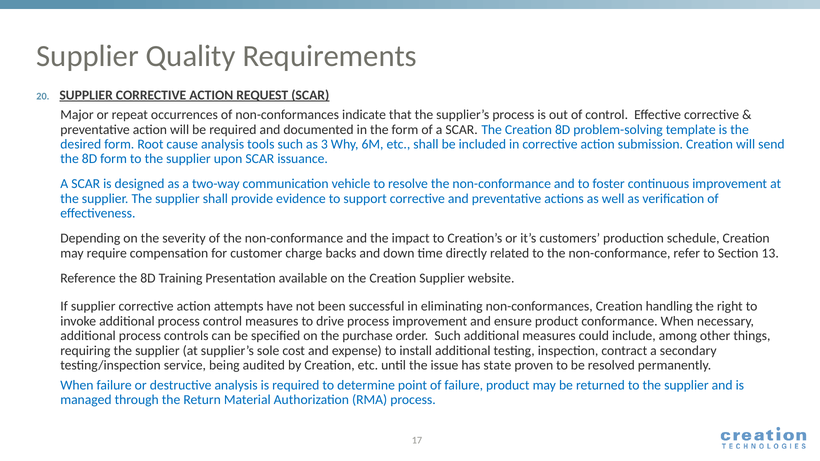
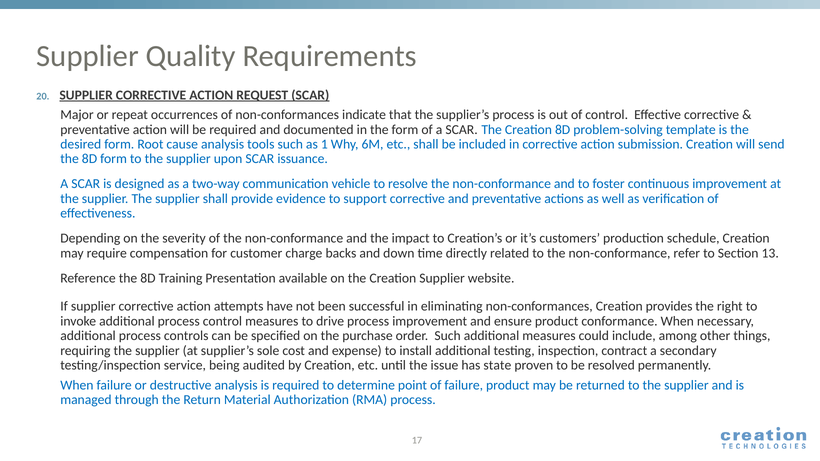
3: 3 -> 1 (324, 144)
handling: handling -> provides (669, 307)
